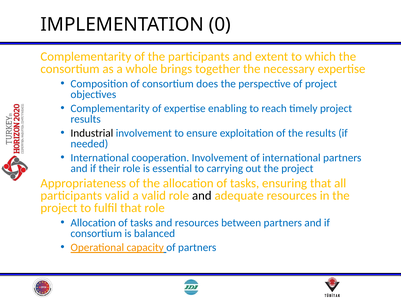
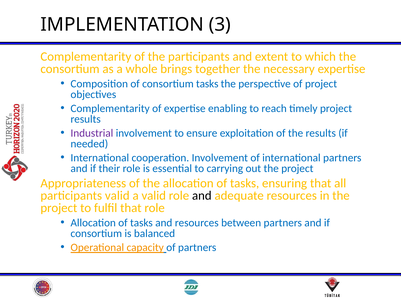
0: 0 -> 3 (220, 25)
consortium does: does -> tasks (207, 84)
Industrial colour: black -> purple (92, 133)
